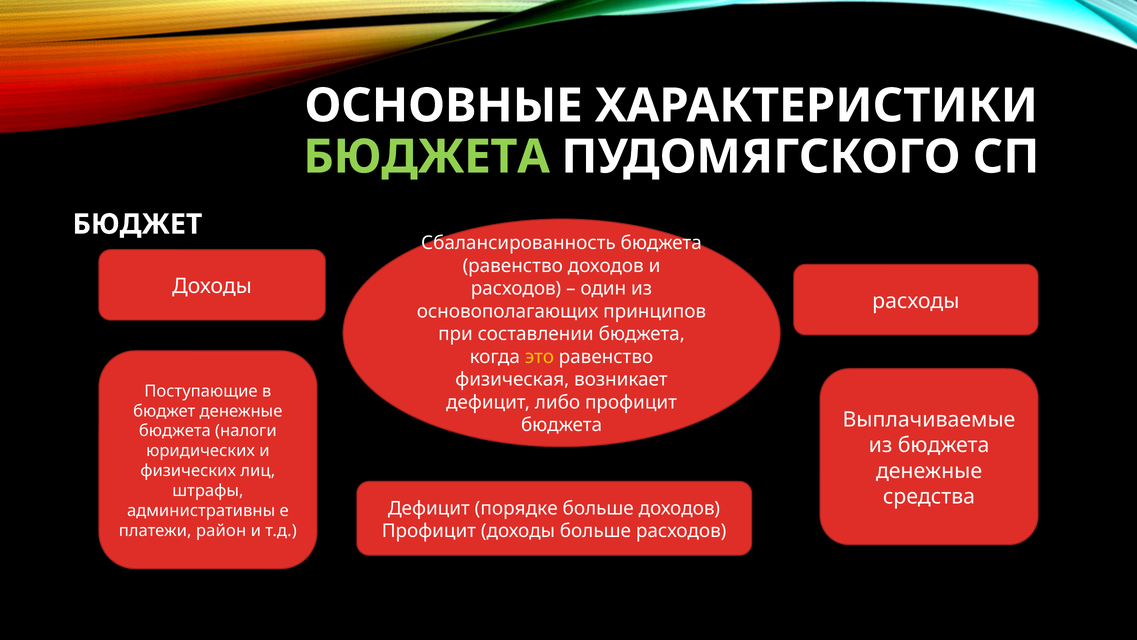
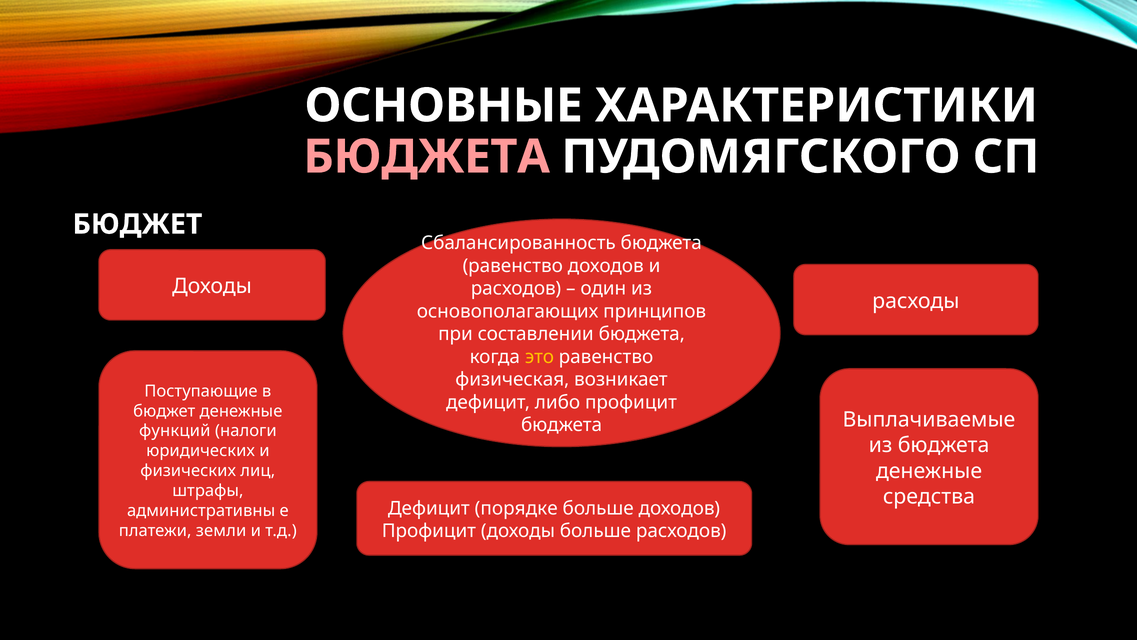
БЮДЖЕТА colour: light green -> pink (427, 157)
бюджета: бюджета -> функций (175, 431)
район: район -> земли (221, 530)
